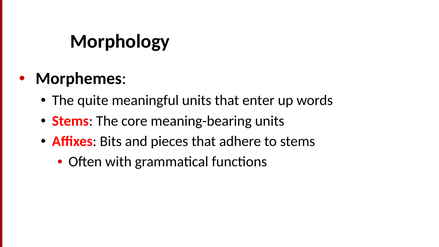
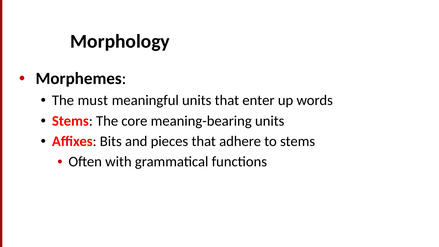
quite: quite -> must (93, 100)
